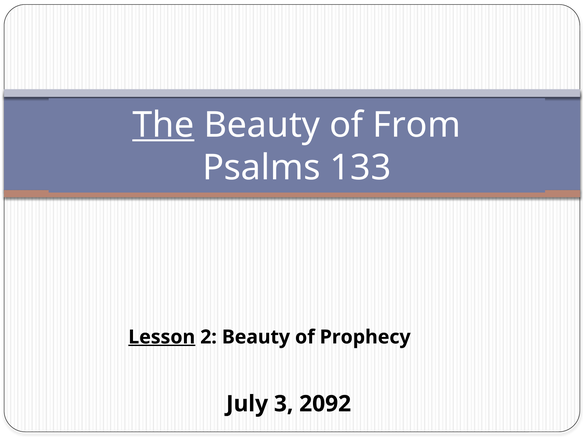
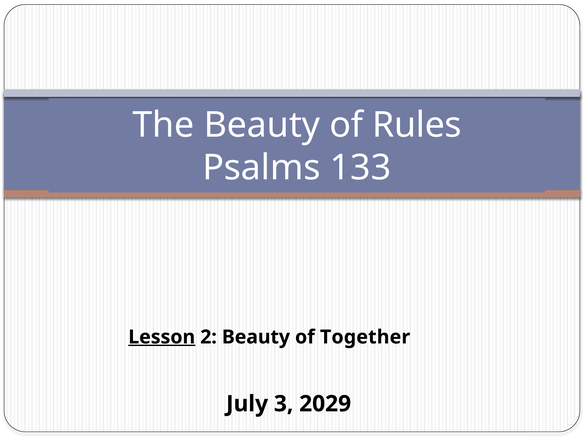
The underline: present -> none (163, 125)
From: From -> Rules (417, 125)
Prophecy: Prophecy -> Together (365, 337)
2092: 2092 -> 2029 (325, 404)
